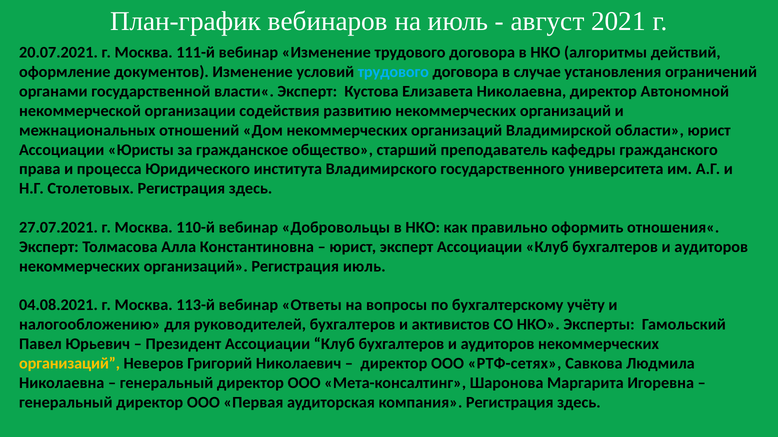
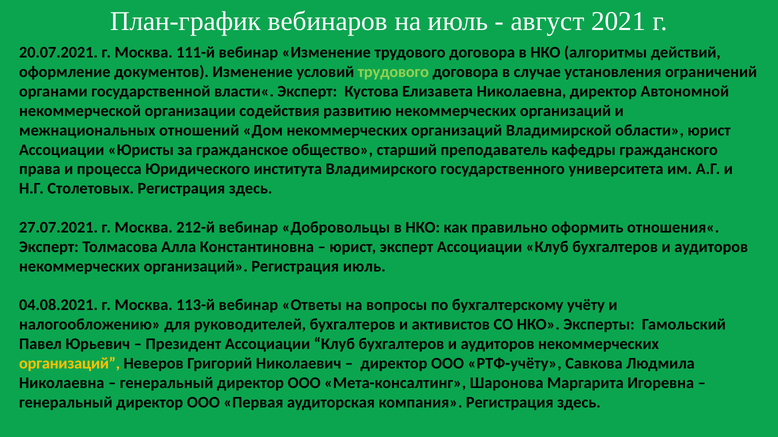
трудового colour: light blue -> light green (393, 72)
110-й: 110-й -> 212-й (196, 228)
РТФ-сетях: РТФ-сетях -> РТФ-учёту (515, 364)
